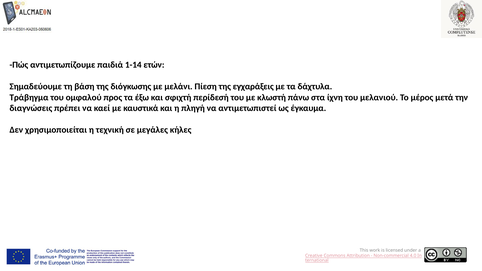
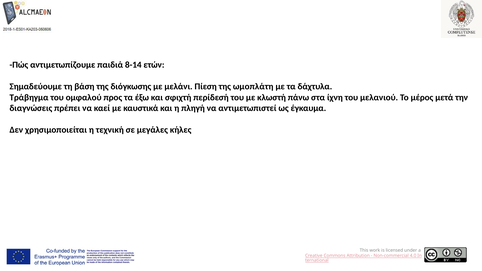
1-14: 1-14 -> 8-14 (133, 65)
εγχαράξεις: εγχαράξεις -> ωμοπλάτη (253, 87)
